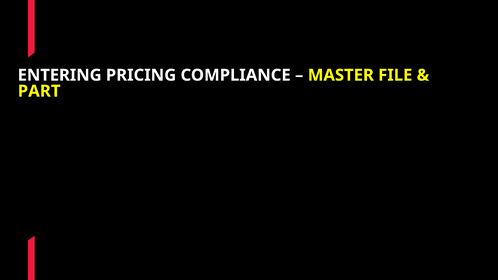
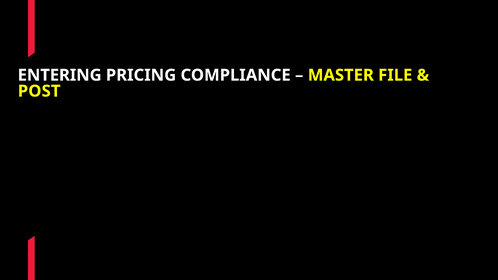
PART: PART -> POST (39, 91)
